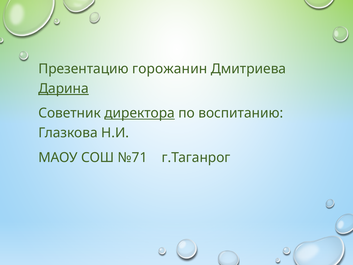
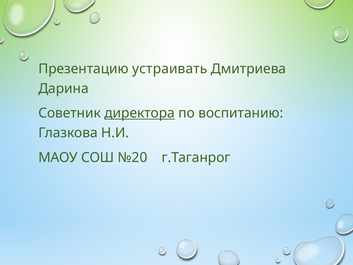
горожанин: горожанин -> устраивать (170, 69)
Дарина underline: present -> none (64, 88)
№71: №71 -> №20 (133, 157)
